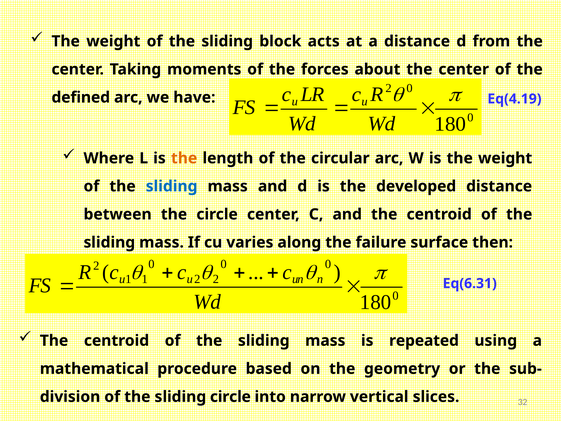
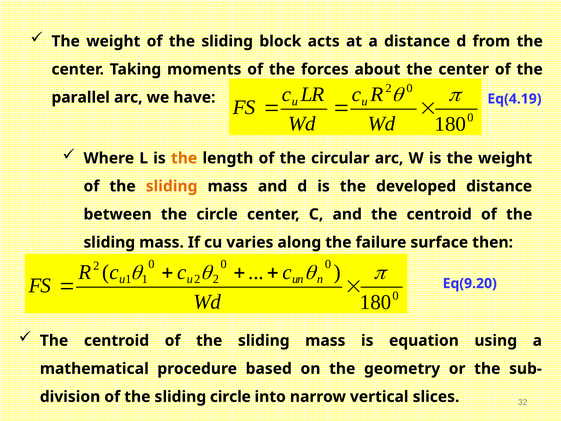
defined: defined -> parallel (81, 97)
sliding colour: blue -> orange (172, 186)
Eq(6.31: Eq(6.31 -> Eq(9.20 (470, 283)
repeated: repeated -> equation (424, 340)
